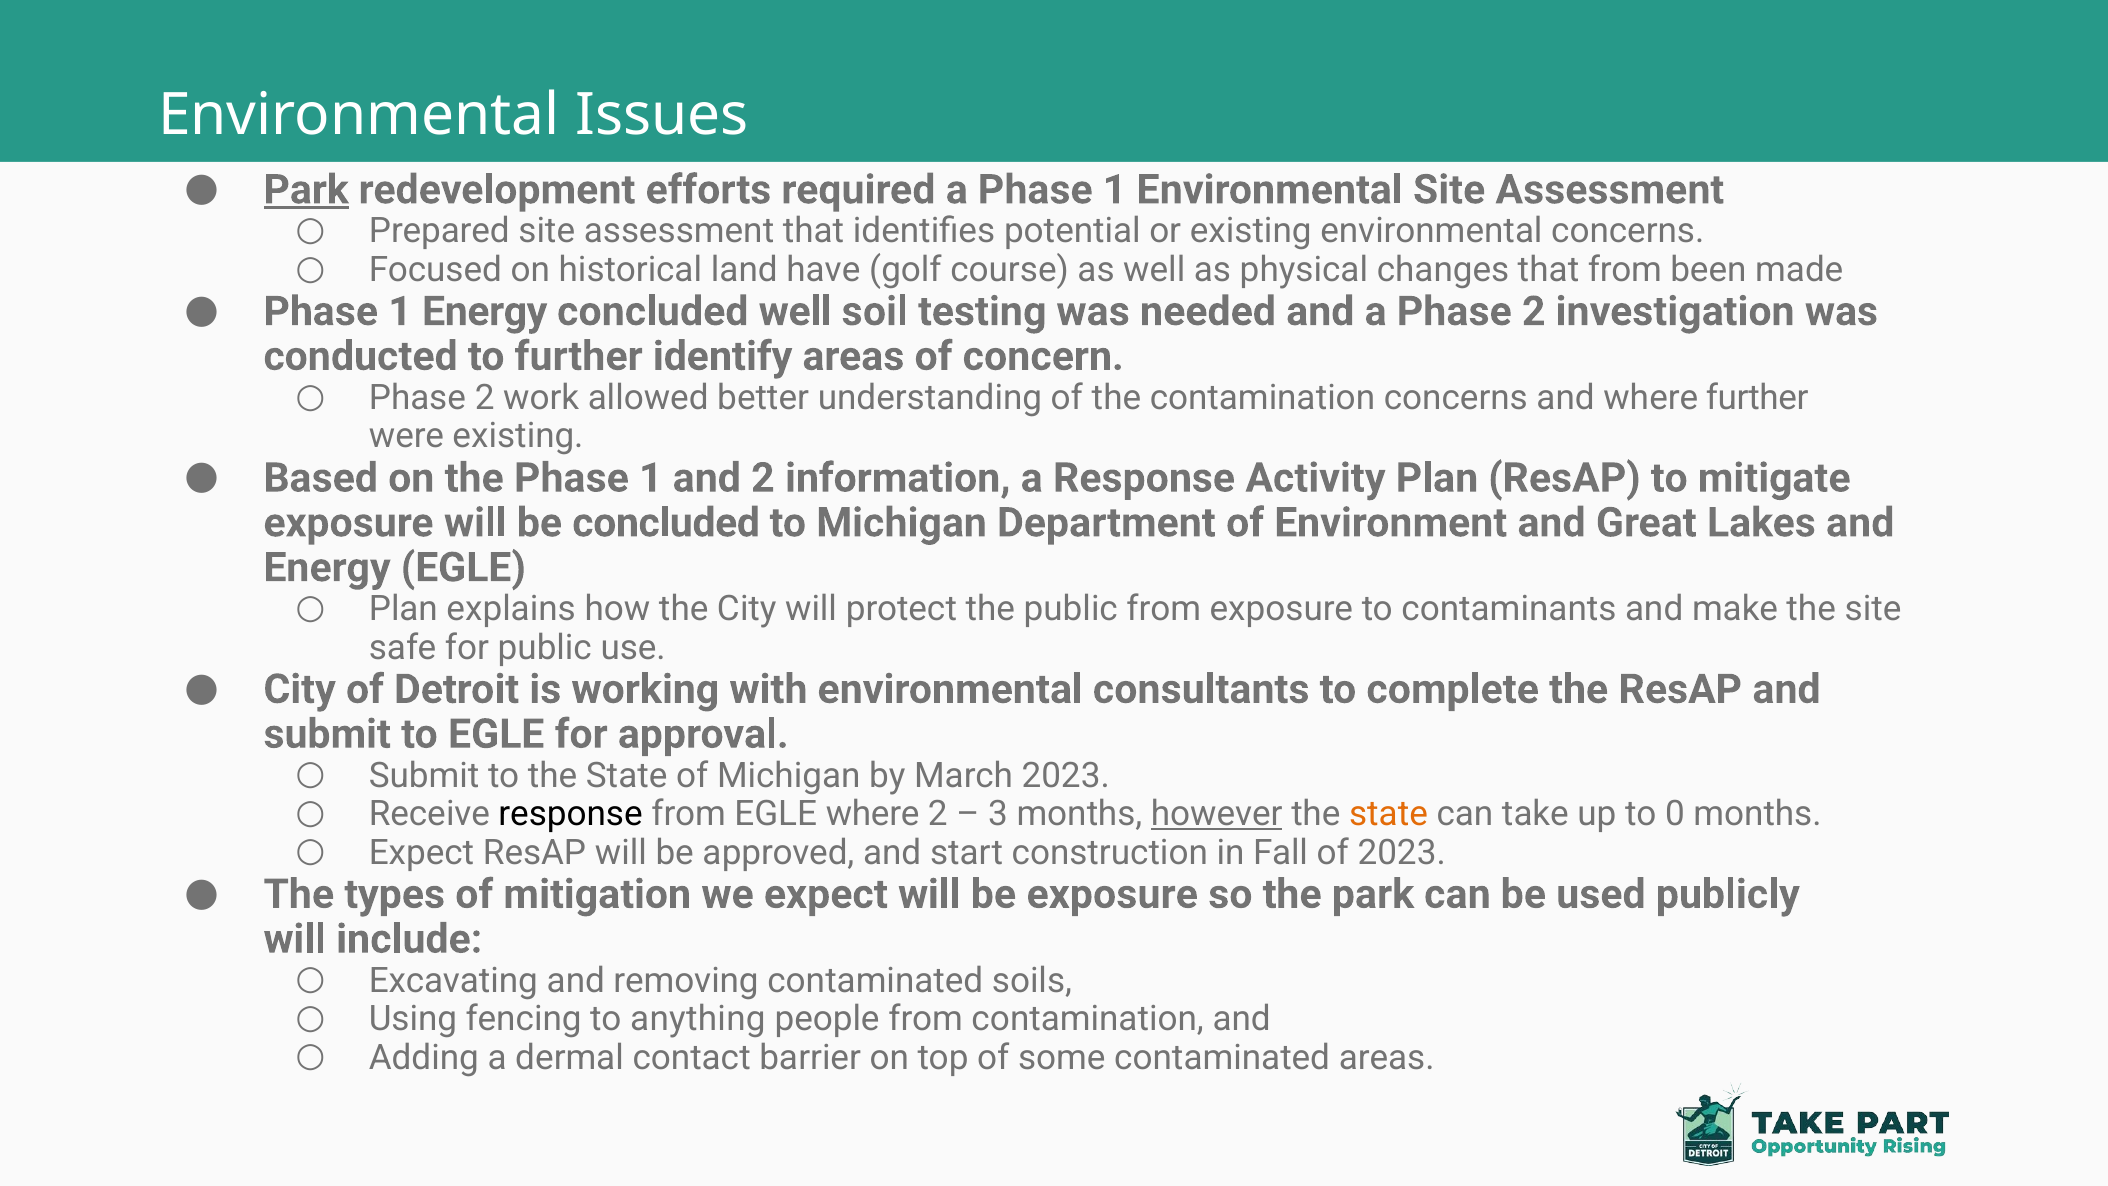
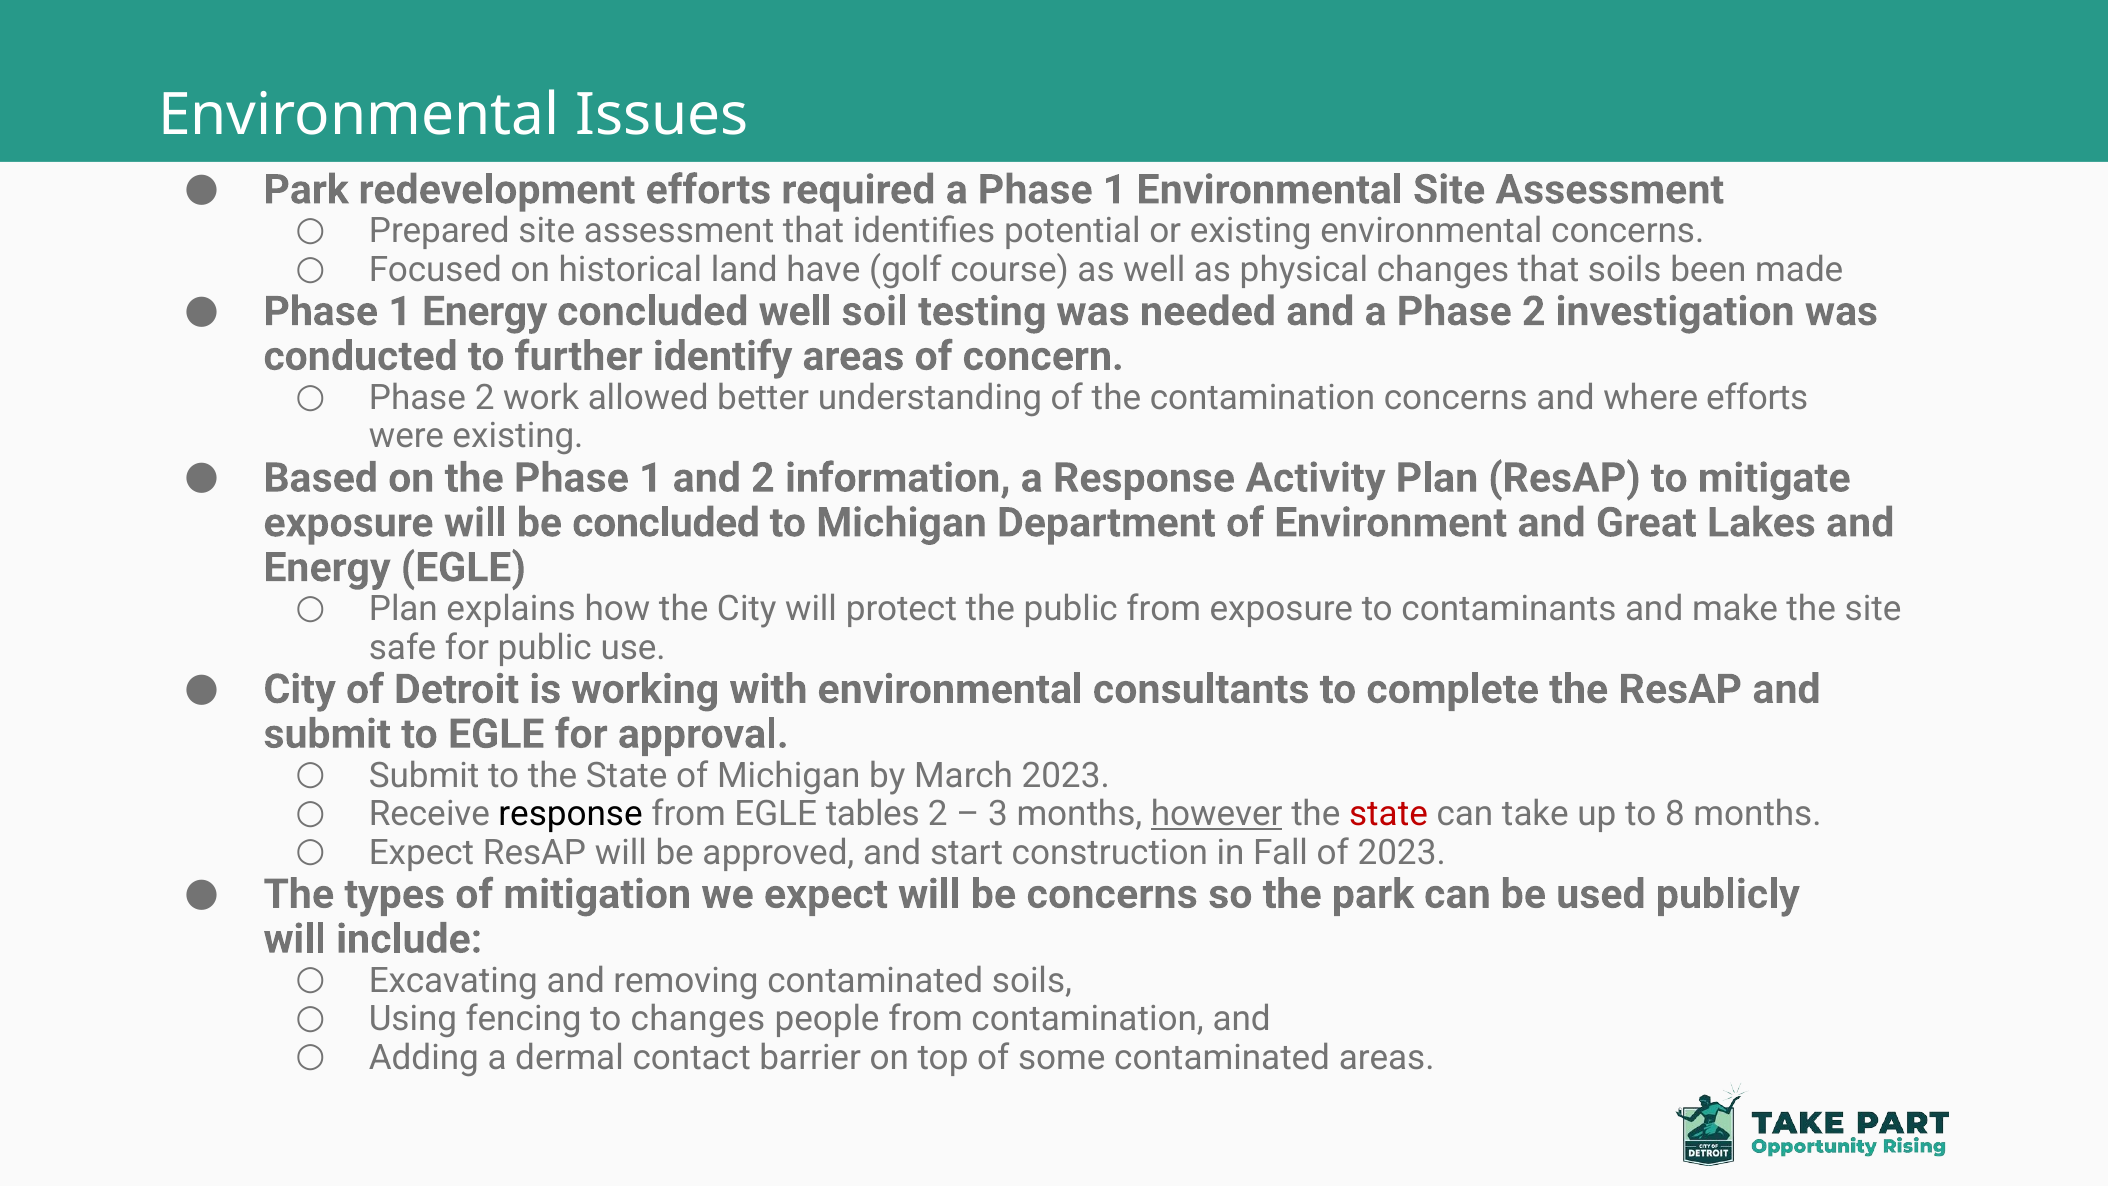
Park underline: present -> none (306, 190)
that from: from -> soils (1625, 270)
where further: further -> efforts (1757, 398)
EGLE where: where -> tables (873, 814)
state colour: orange -> red (1389, 814)
0: 0 -> 8 (1675, 814)
be exposure: exposure -> concerns (1112, 894)
to anything: anything -> changes (698, 1019)
